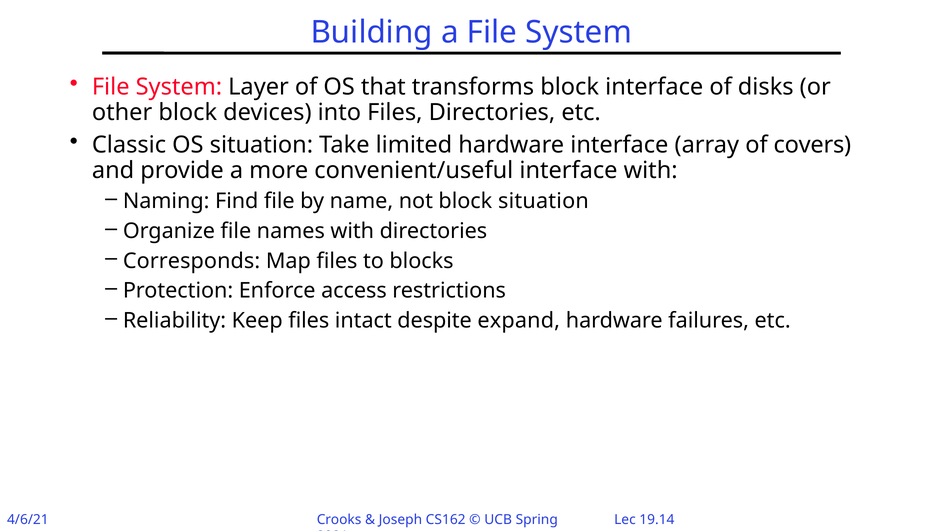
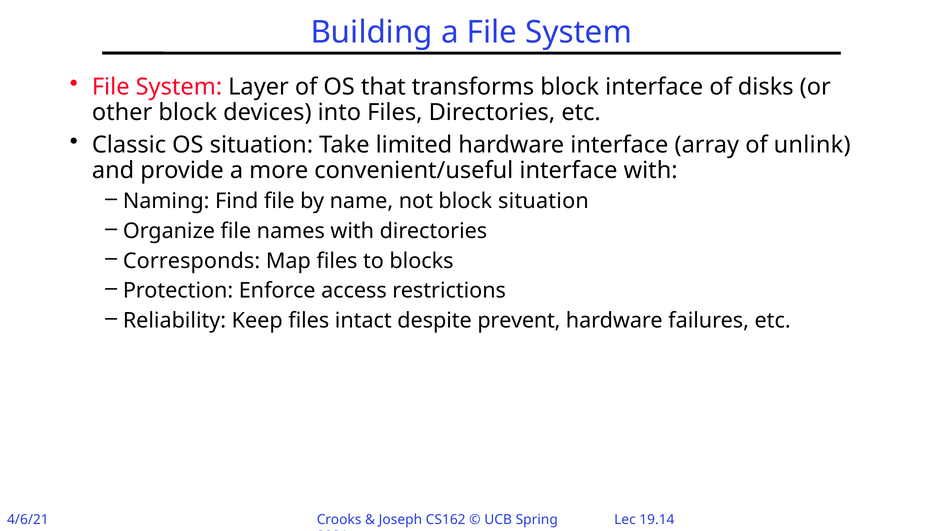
covers: covers -> unlink (812, 145)
expand: expand -> prevent (519, 320)
